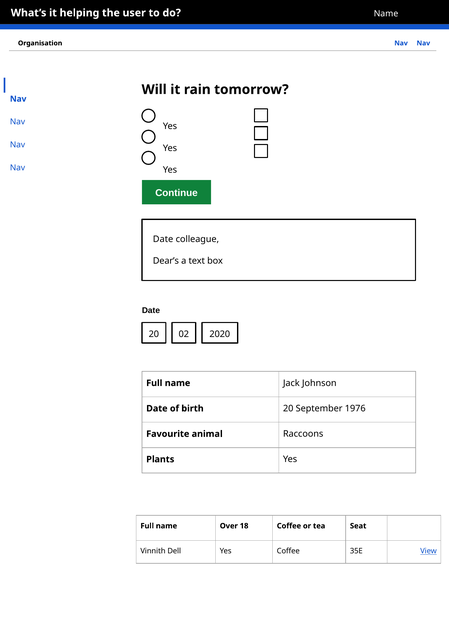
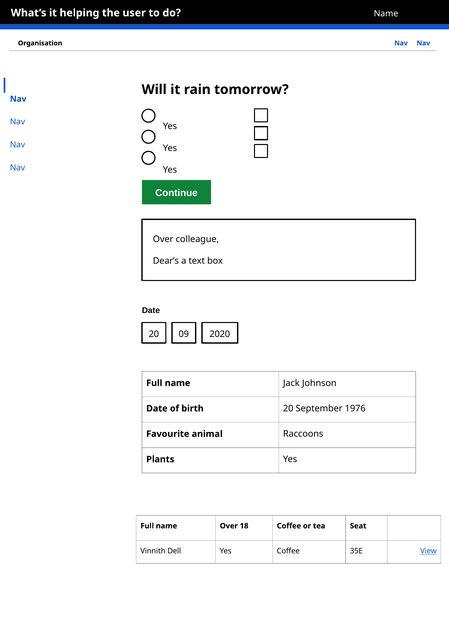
Date: Date -> Over (163, 239)
02: 02 -> 09 (184, 334)
